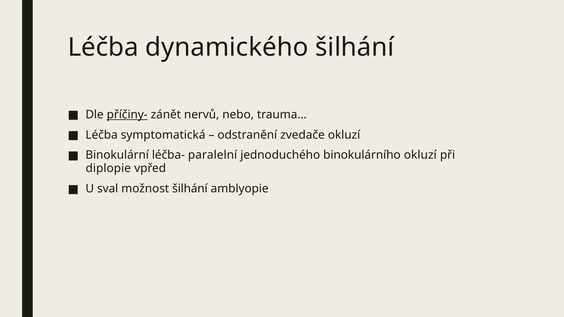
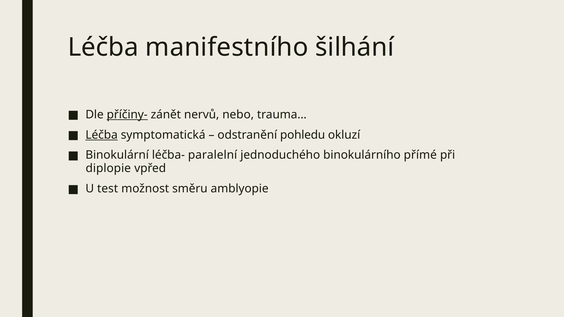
dynamického: dynamického -> manifestního (227, 47)
Léčba underline: none -> present (102, 135)
zvedače: zvedače -> pohledu (303, 135)
binokulárního okluzí: okluzí -> přímé (420, 155)
sval: sval -> test (108, 189)
možnost šilhání: šilhání -> směru (190, 189)
